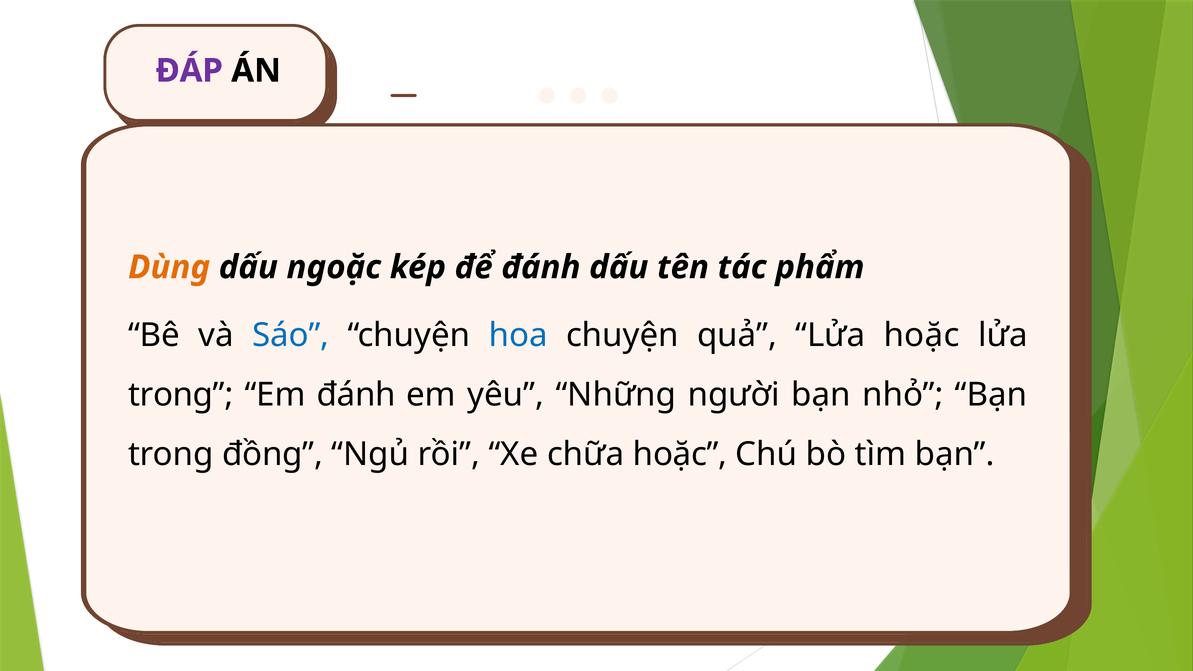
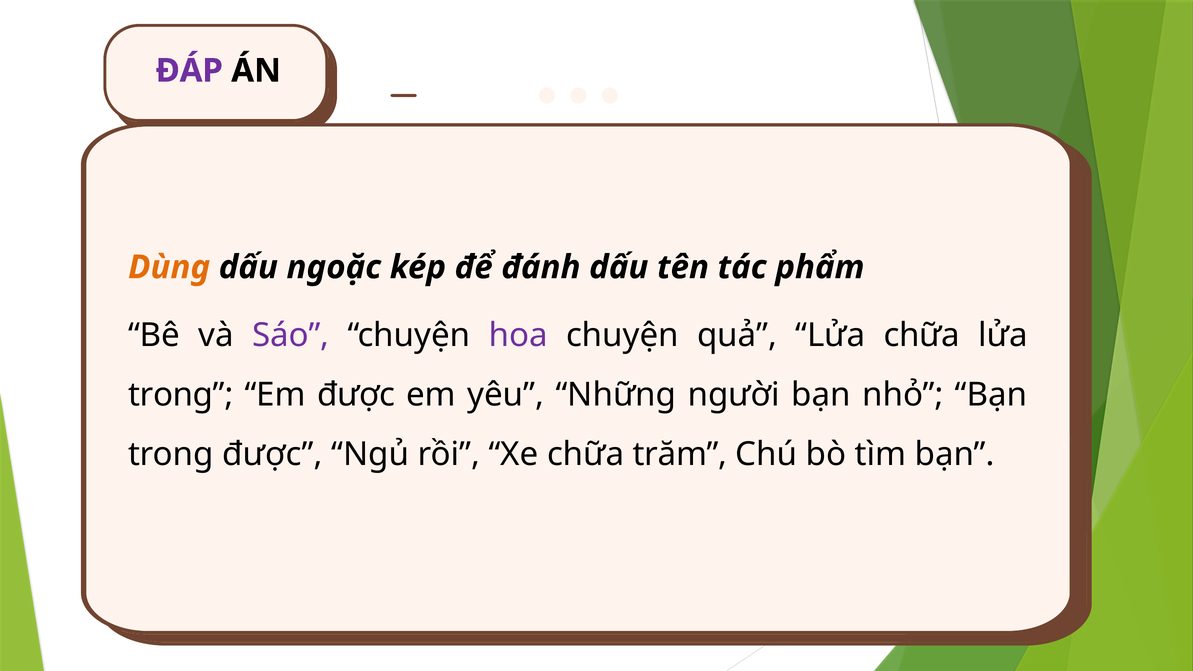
Sáo colour: blue -> purple (291, 335)
hoa colour: blue -> purple (518, 335)
Lửa hoặc: hoặc -> chữa (922, 335)
Em đánh: đánh -> được (356, 395)
trong đồng: đồng -> được (272, 454)
chữa hoặc: hoặc -> trăm (680, 454)
